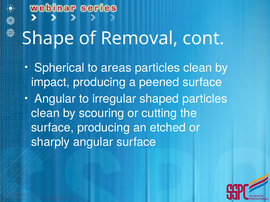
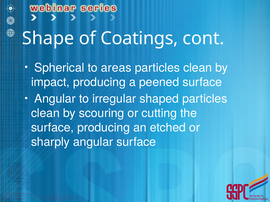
Removal: Removal -> Coatings (139, 38)
